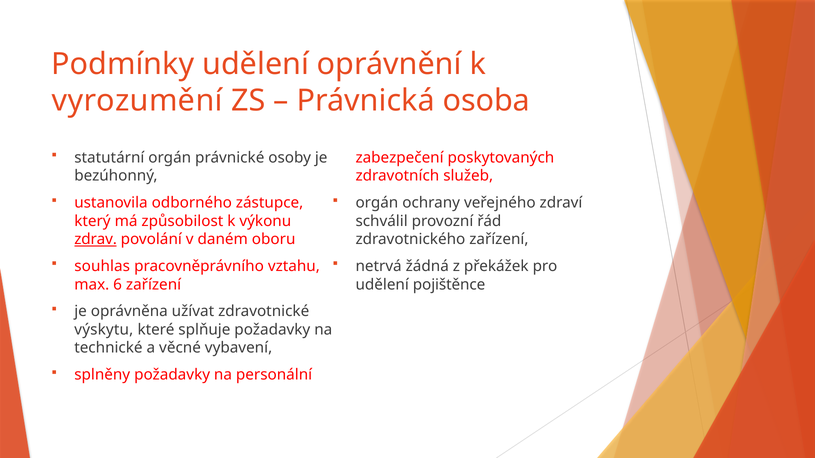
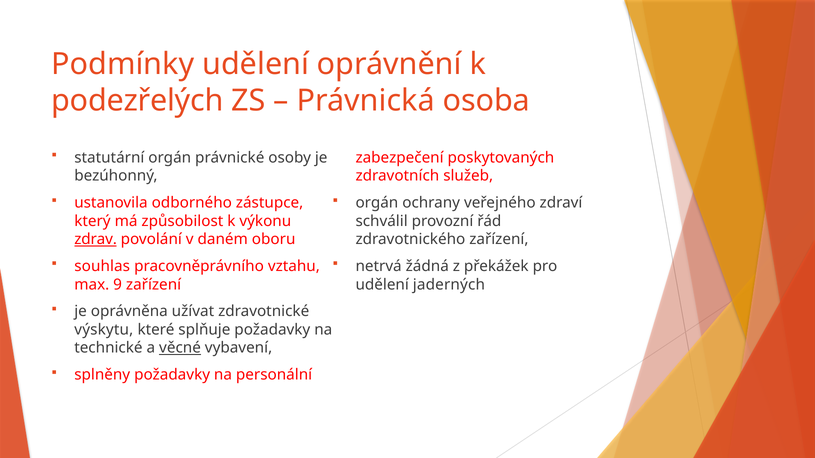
vyrozumění: vyrozumění -> podezřelých (137, 101)
6: 6 -> 9 (118, 285)
pojištěnce: pojištěnce -> jaderných (449, 285)
věcné underline: none -> present (180, 348)
